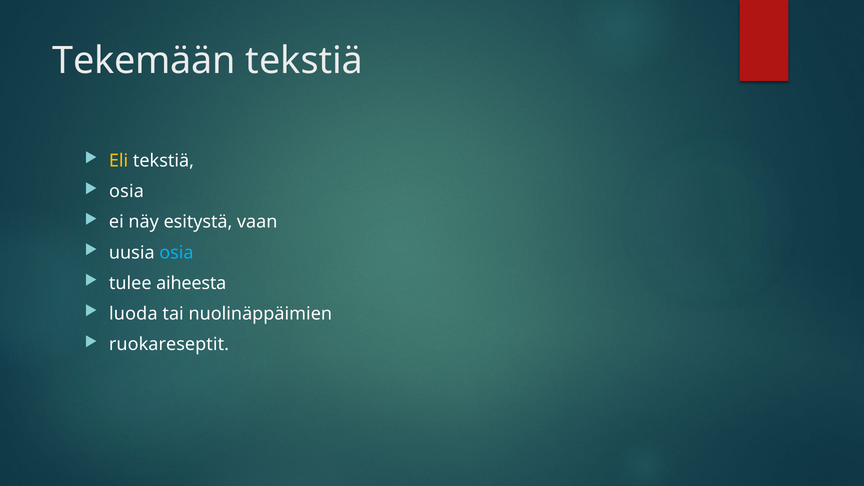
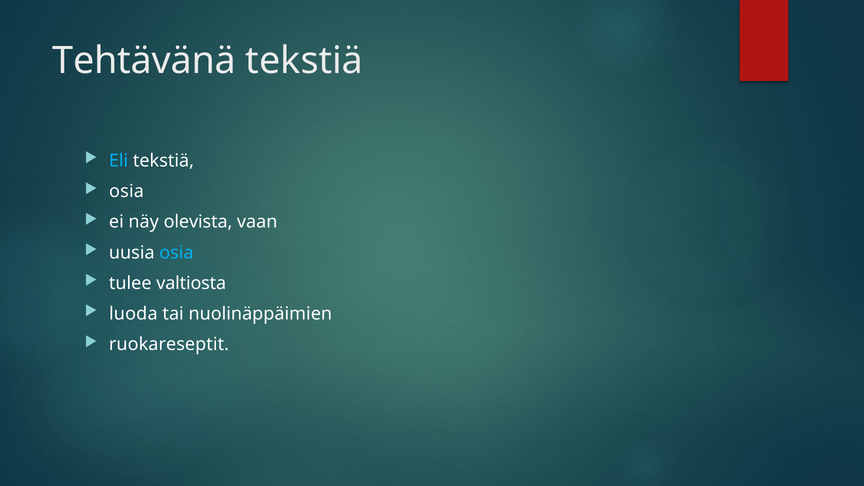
Tekemään: Tekemään -> Tehtävänä (144, 61)
Eli colour: yellow -> light blue (119, 161)
esitystä: esitystä -> olevista (198, 222)
aiheesta: aiheesta -> valtiosta (191, 283)
